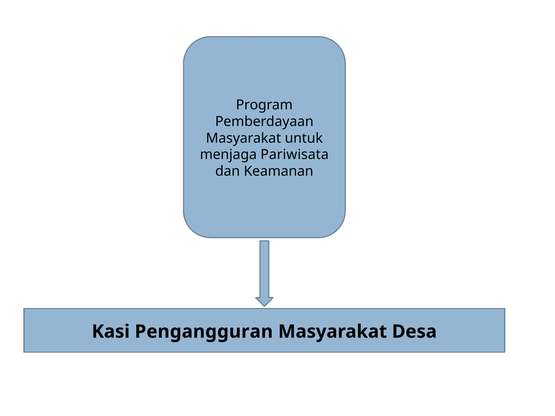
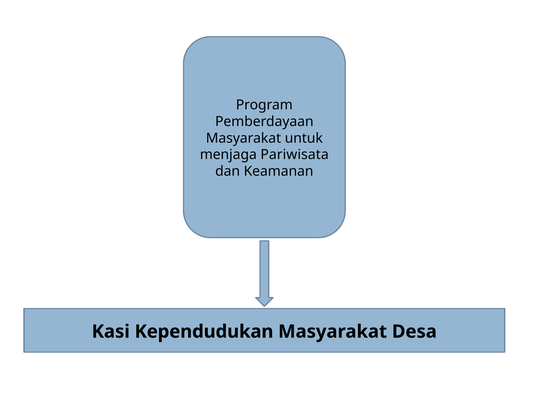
Pengangguran: Pengangguran -> Kependudukan (204, 332)
